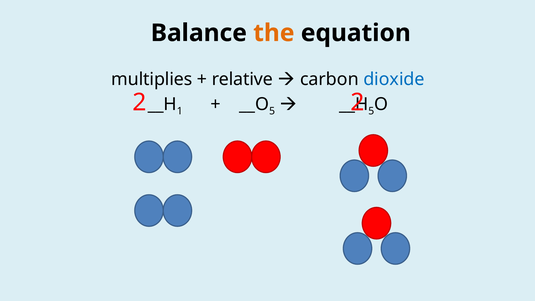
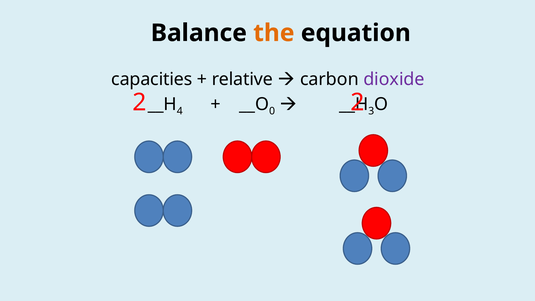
multiplies: multiplies -> capacities (152, 79)
dioxide colour: blue -> purple (394, 79)
1: 1 -> 4 (180, 111)
5: 5 -> 0 (272, 111)
5: 5 -> 3 (371, 111)
